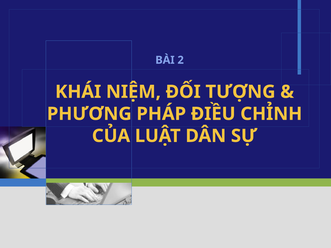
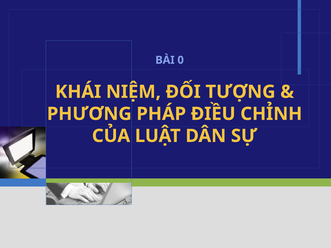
2: 2 -> 0 (181, 60)
